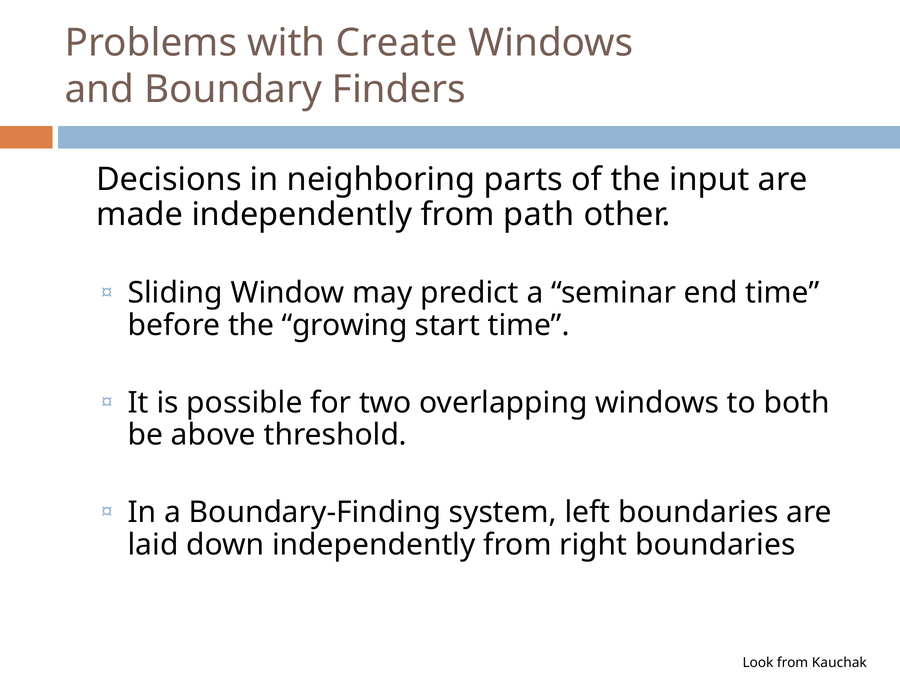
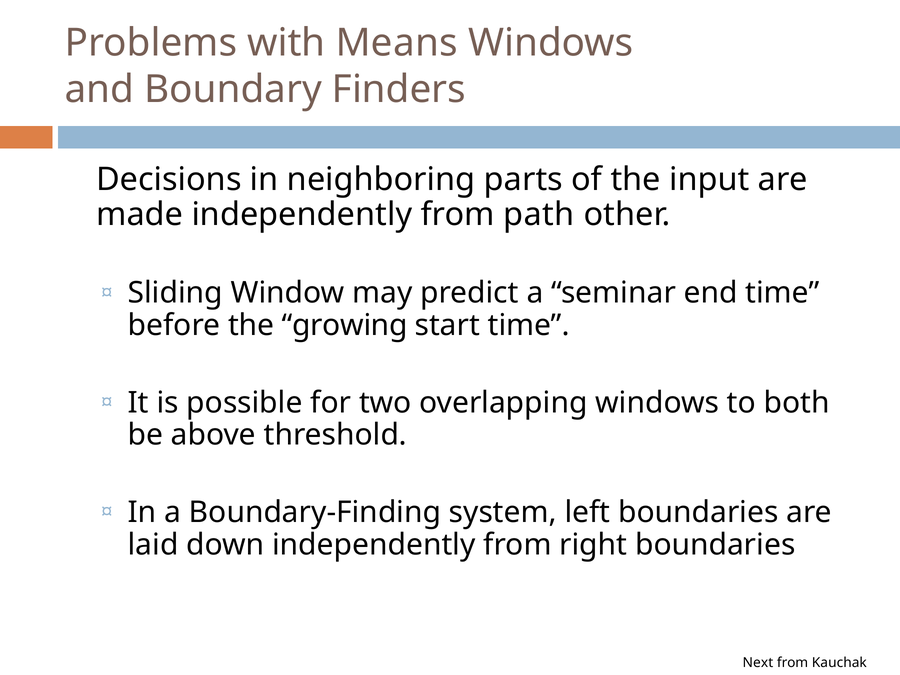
Create: Create -> Means (397, 43)
Look: Look -> Next (758, 663)
